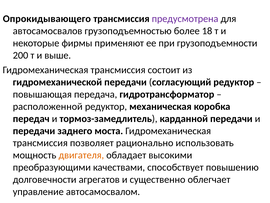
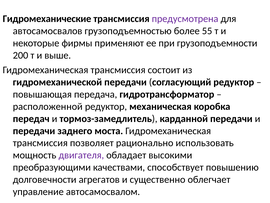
Опрокидывающего: Опрокидывающего -> Гидромеханические (47, 19)
18: 18 -> 55 (207, 31)
двигателя colour: orange -> purple (81, 155)
